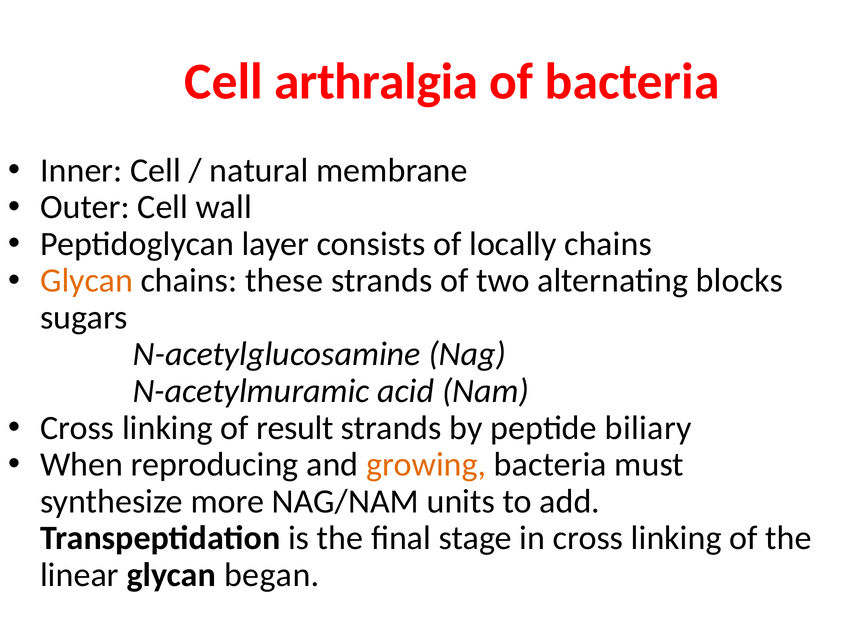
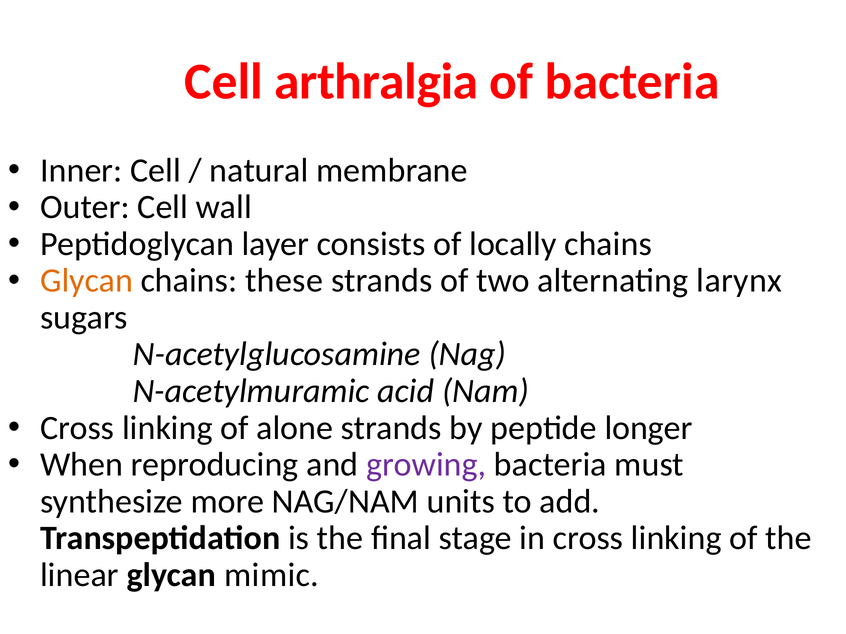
blocks: blocks -> larynx (739, 281)
result: result -> alone (295, 428)
biliary: biliary -> longer (649, 428)
growing colour: orange -> purple (426, 465)
began: began -> mimic (272, 575)
